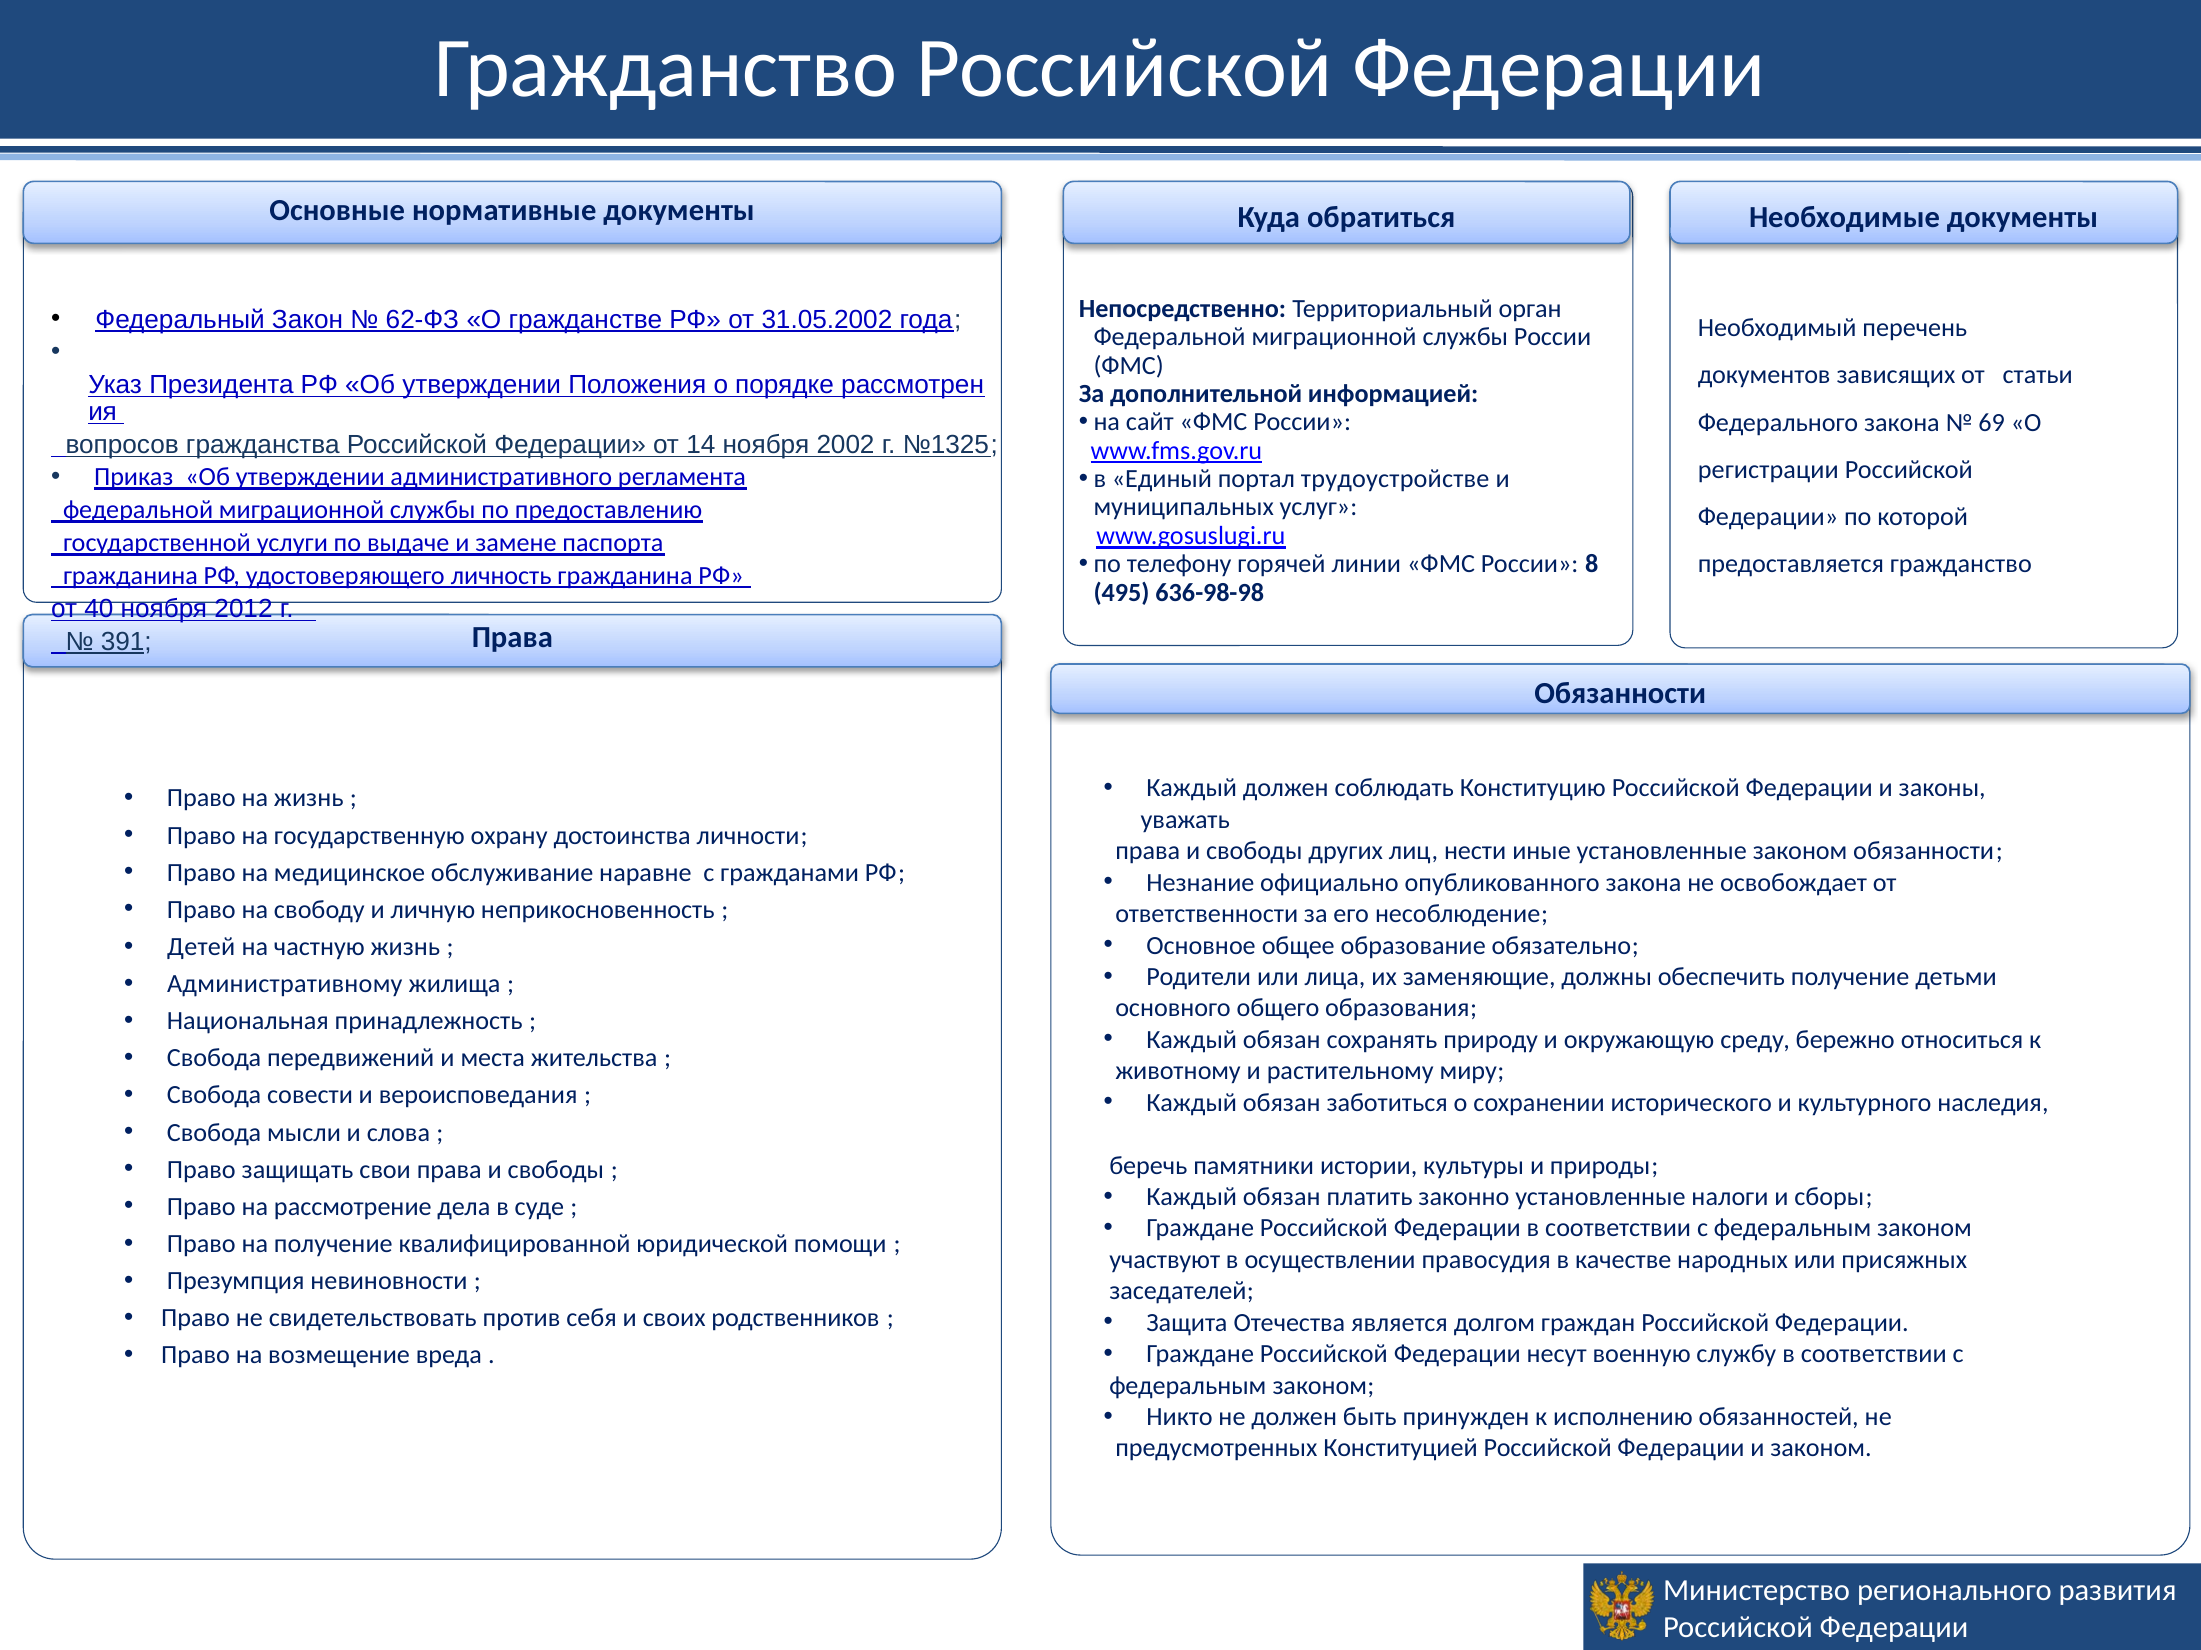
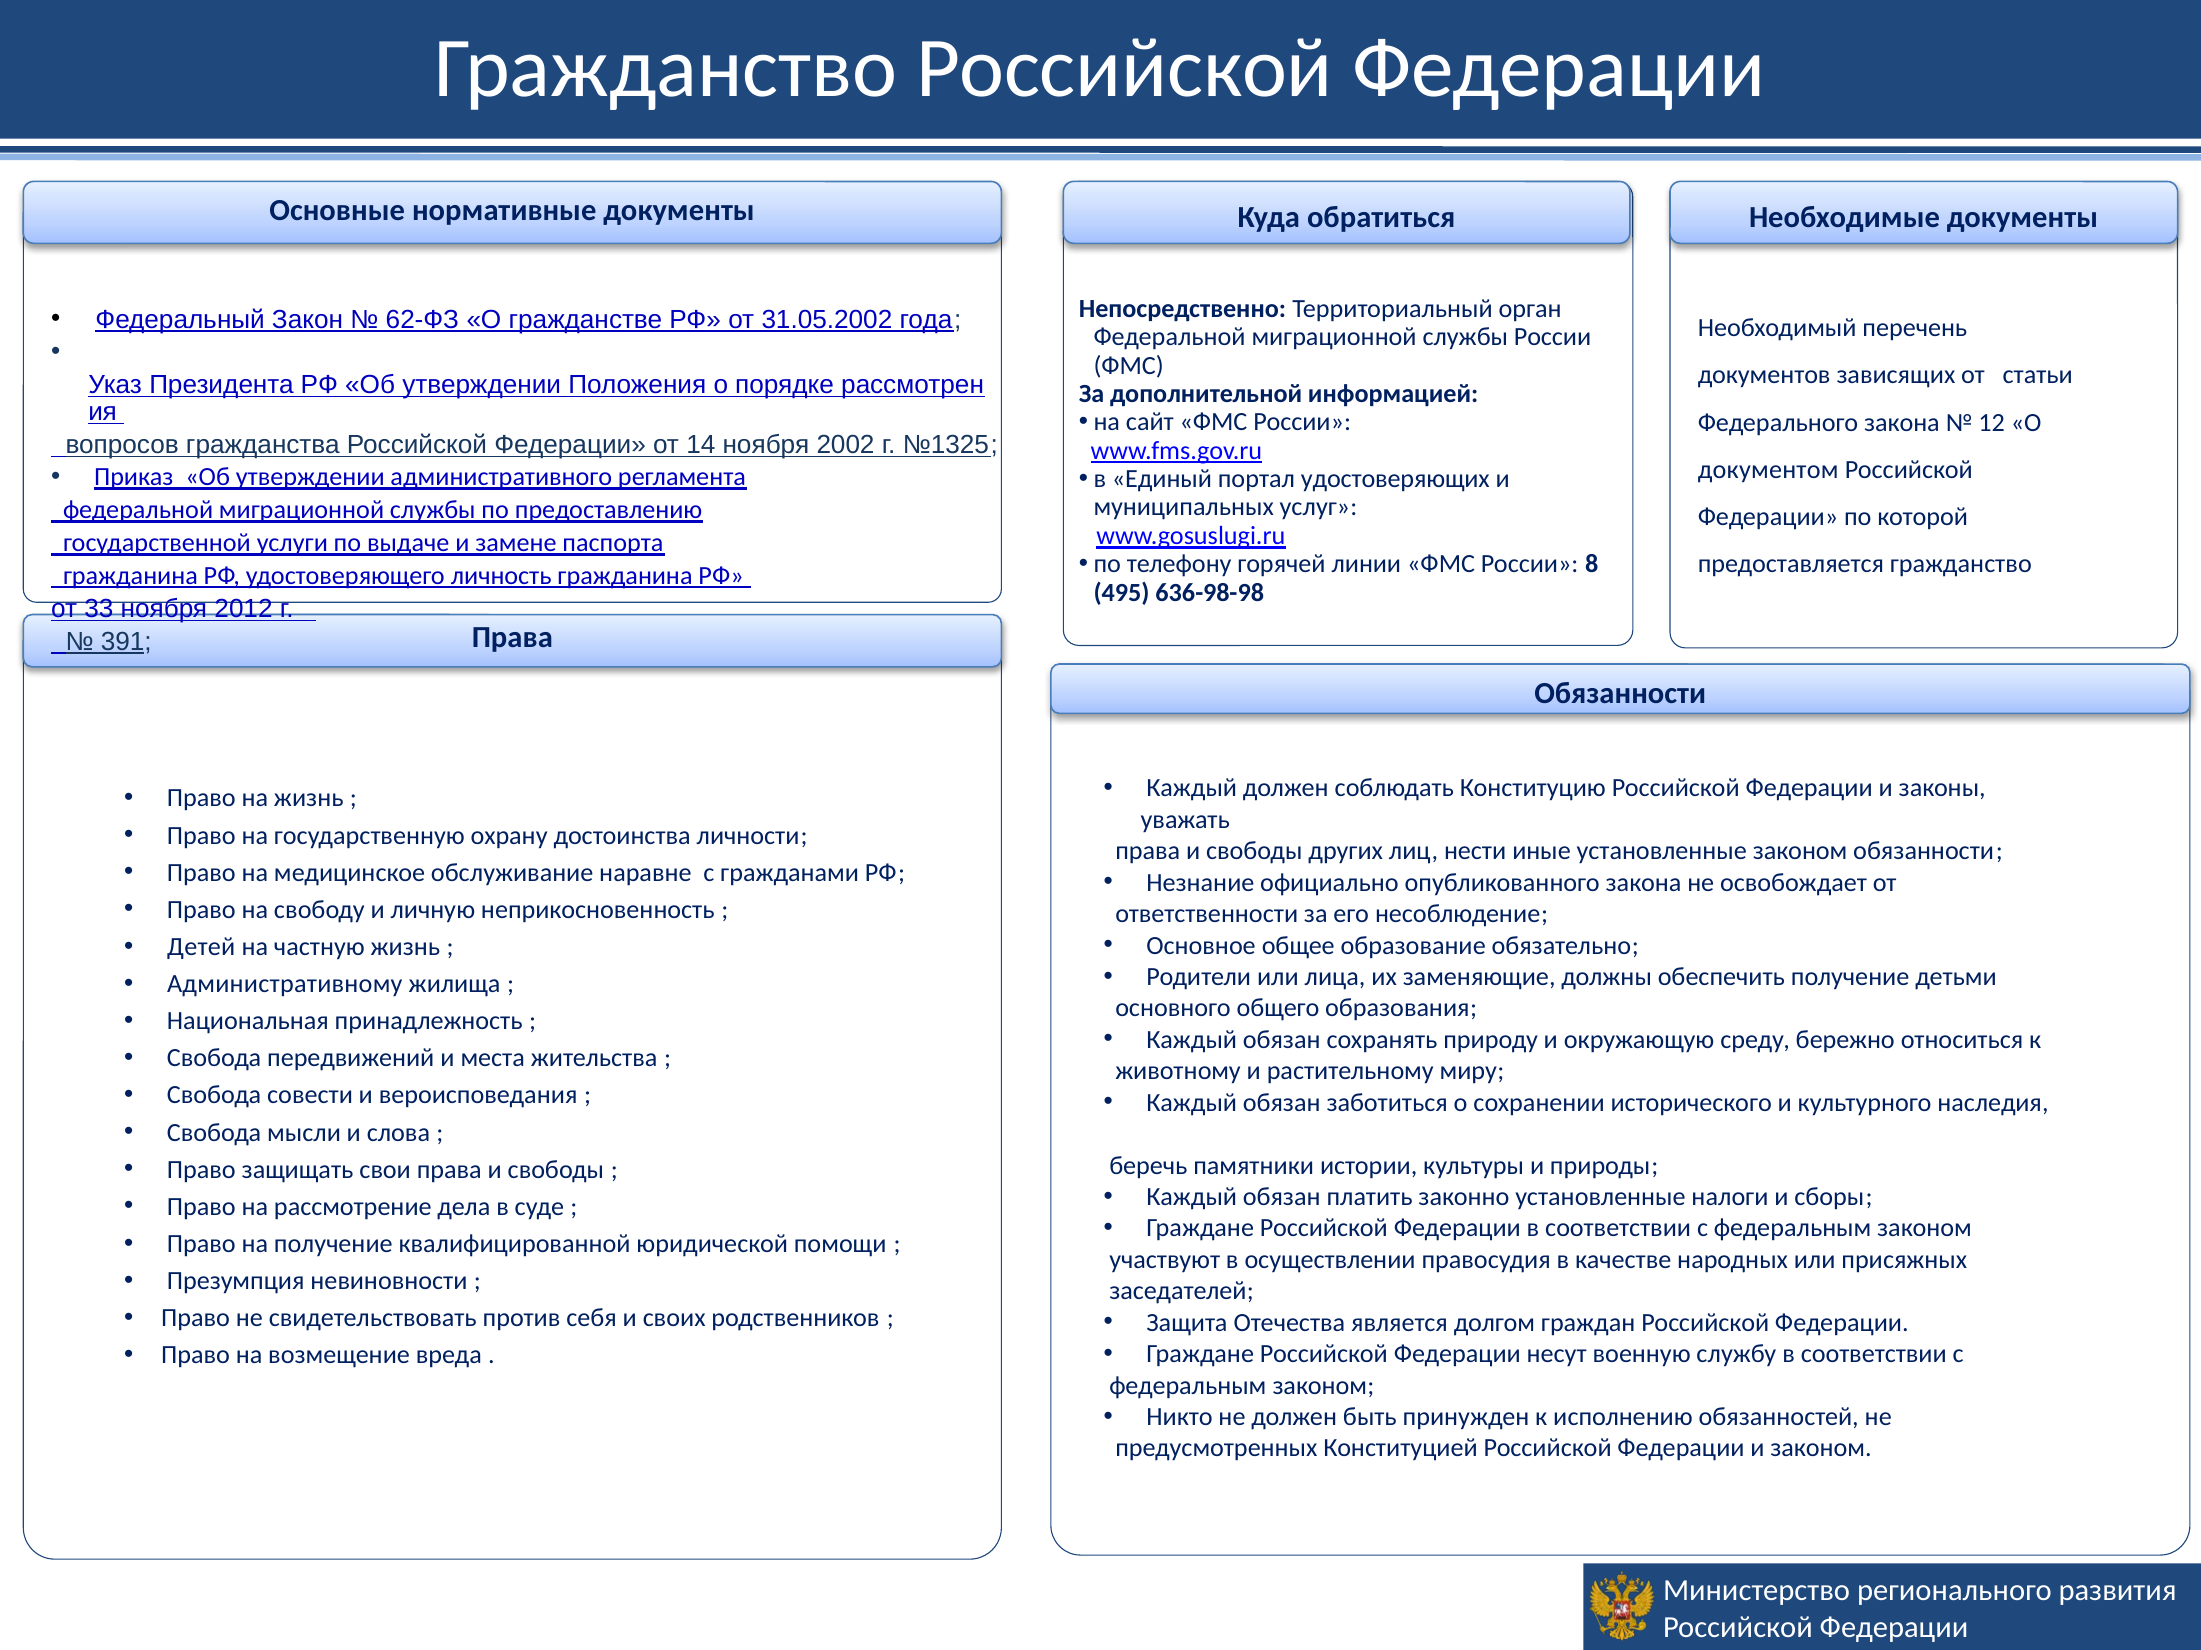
69: 69 -> 12 (1992, 423)
регистрации: регистрации -> документом (1768, 470)
трудоустройстве: трудоустройстве -> удостоверяющих (1395, 479)
40: 40 -> 33 (99, 609)
